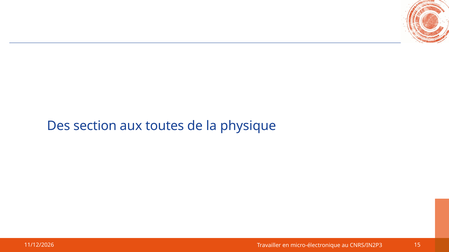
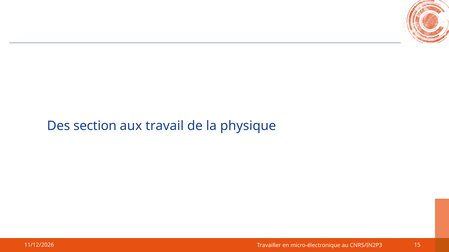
toutes: toutes -> travail (165, 126)
